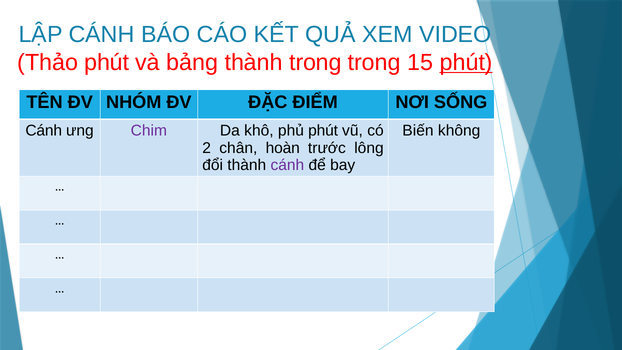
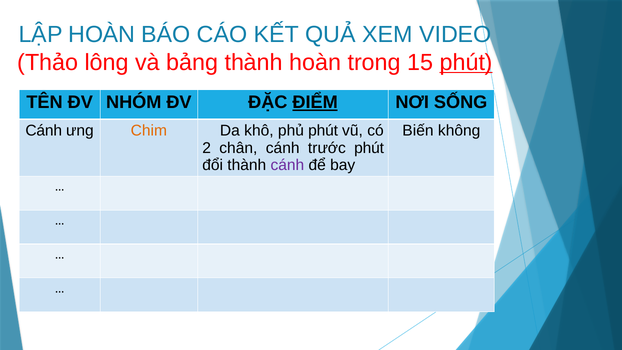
LẬP CÁNH: CÁNH -> HOÀN (102, 34)
Thảo phút: phút -> lông (107, 62)
thành trong: trong -> hoàn (315, 62)
ĐIỂM underline: none -> present (315, 102)
Chim colour: purple -> orange (149, 131)
chân hoàn: hoàn -> cánh (283, 148)
trước lông: lông -> phút (369, 148)
